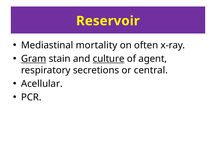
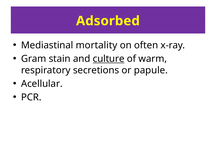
Reservoir: Reservoir -> Adsorbed (108, 21)
Gram underline: present -> none (34, 59)
agent: agent -> warm (153, 59)
central: central -> papule (151, 70)
